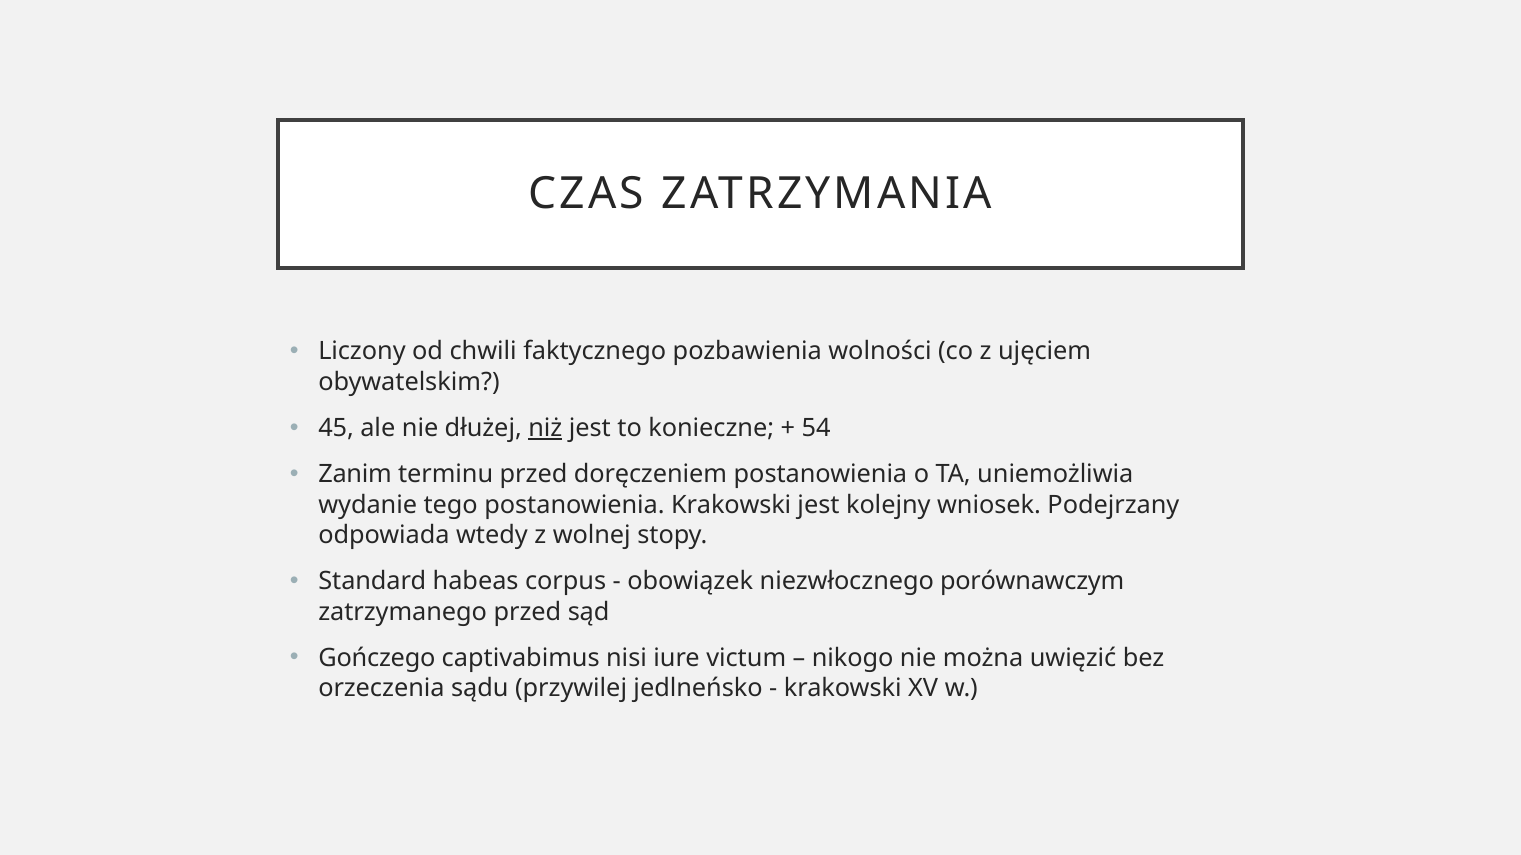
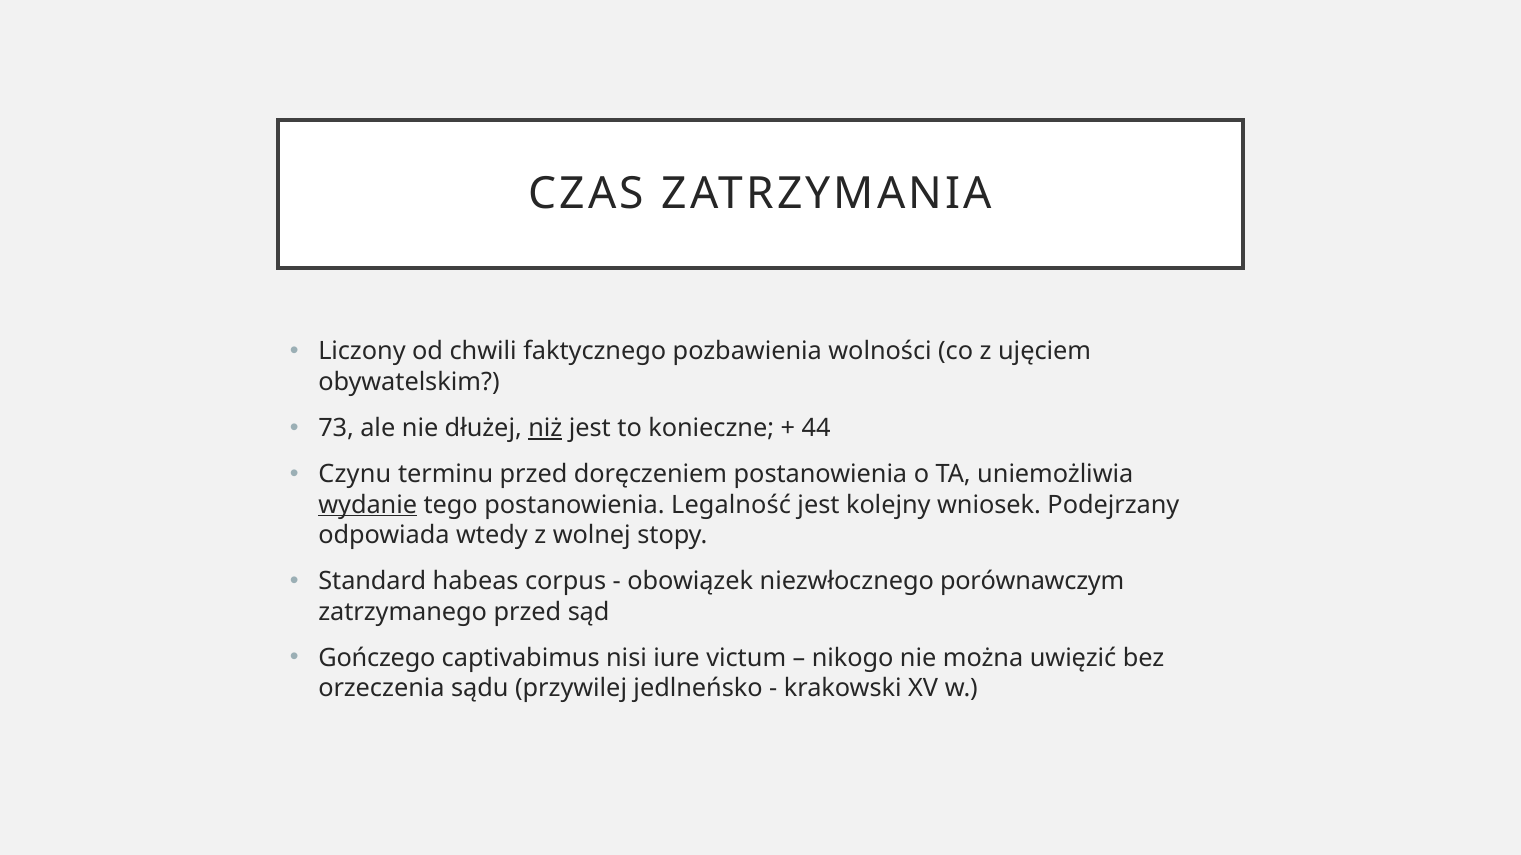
45: 45 -> 73 (336, 428)
54: 54 -> 44 (816, 428)
Zanim: Zanim -> Czynu (355, 475)
wydanie underline: none -> present (368, 505)
postanowienia Krakowski: Krakowski -> Legalność (731, 505)
